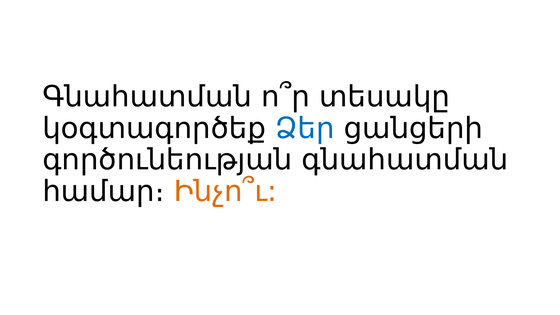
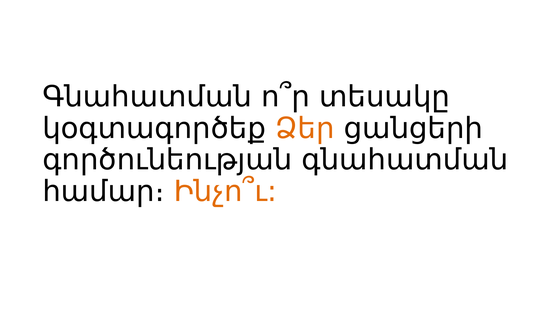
Ձեր colour: blue -> orange (305, 129)
